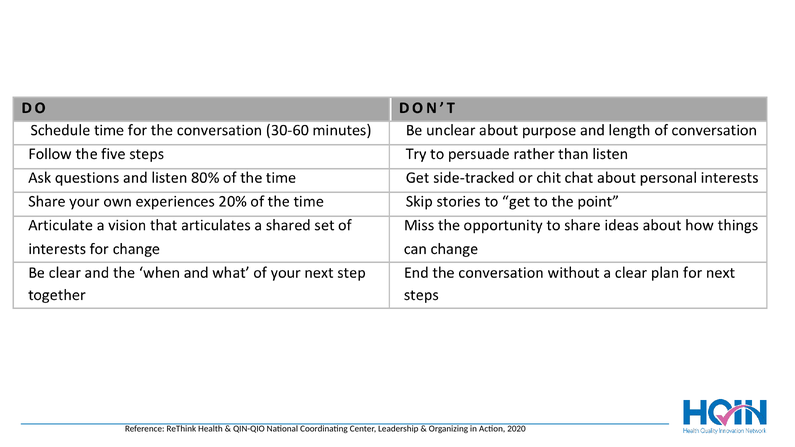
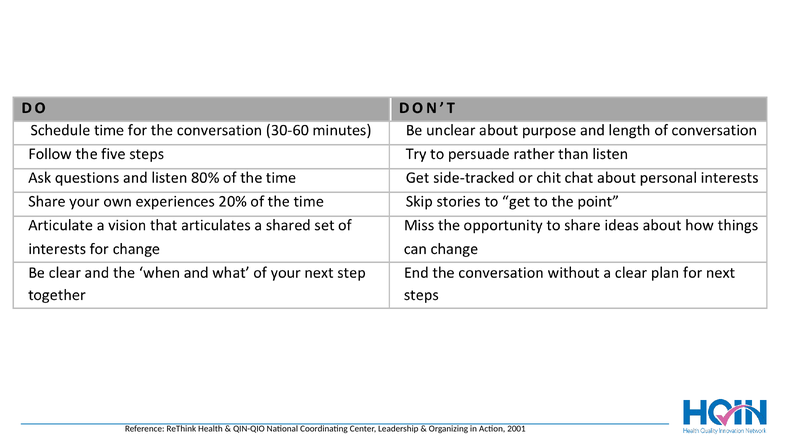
2020: 2020 -> 2001 (516, 429)
